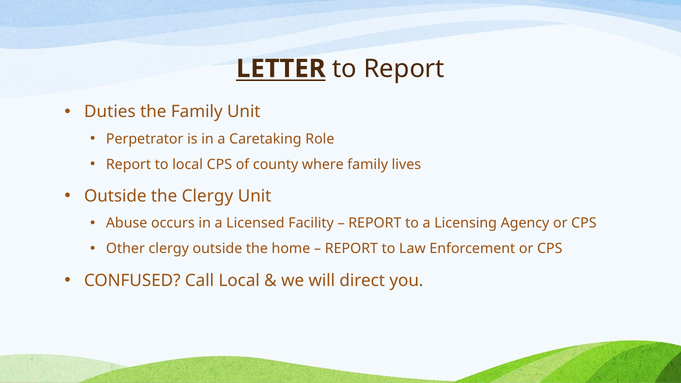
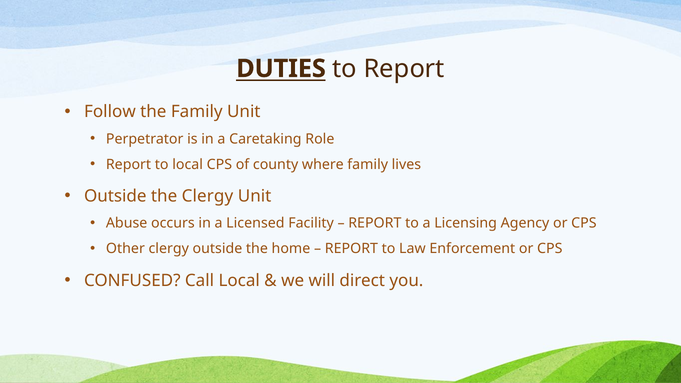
LETTER: LETTER -> DUTIES (281, 69)
Duties: Duties -> Follow (110, 112)
